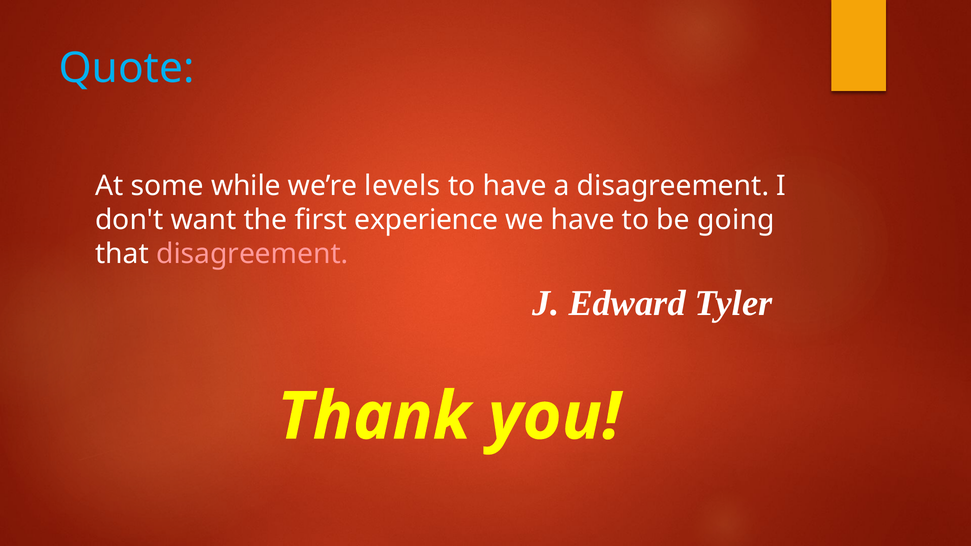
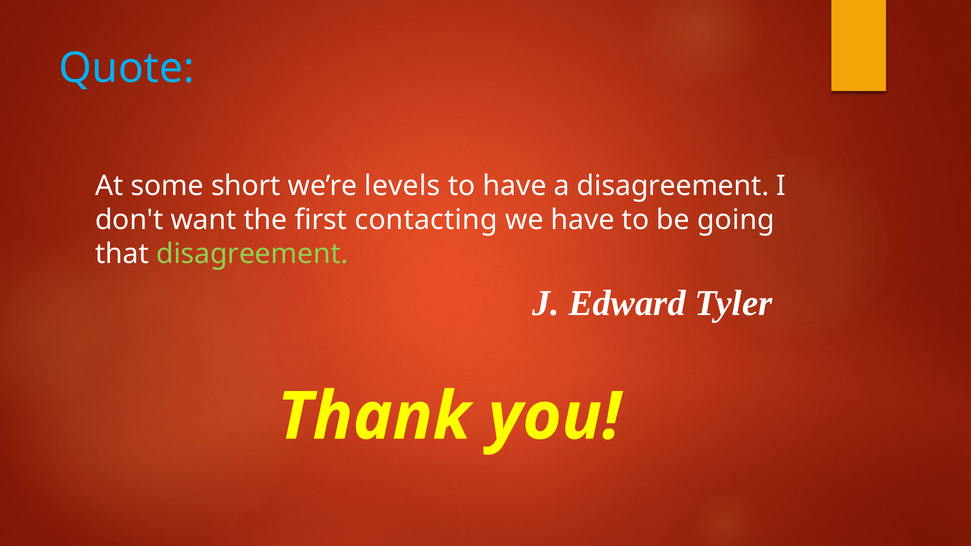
while: while -> short (246, 186)
experience: experience -> contacting (426, 220)
disagreement colour: pink -> light green (252, 254)
